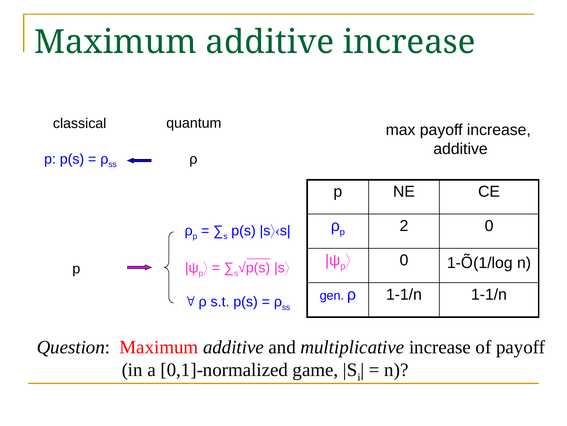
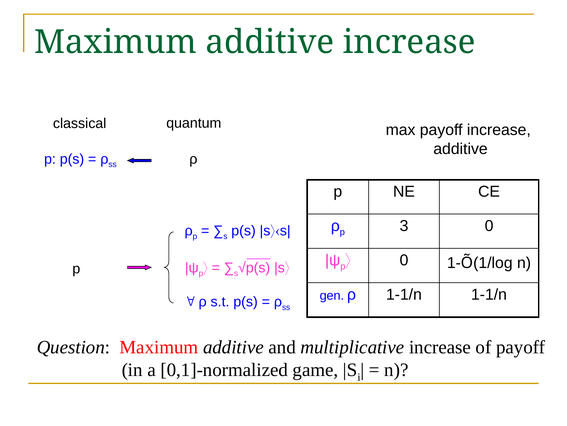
2: 2 -> 3 (404, 226)
